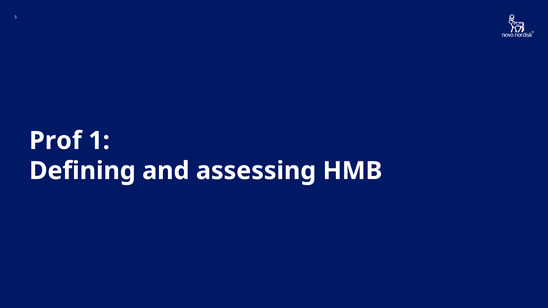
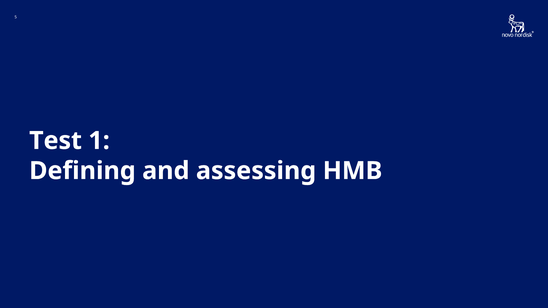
Prof: Prof -> Test (56, 141)
